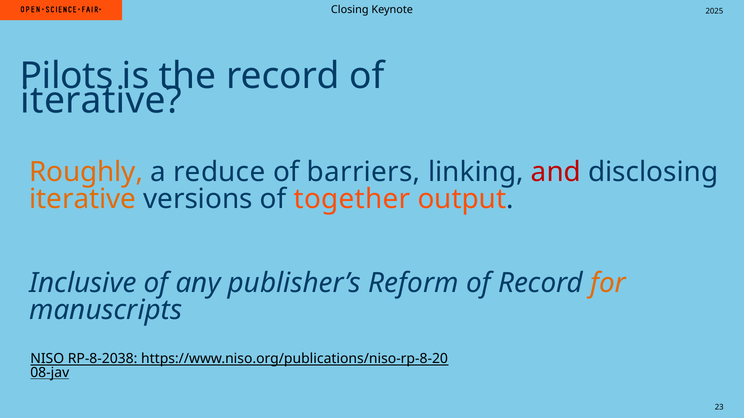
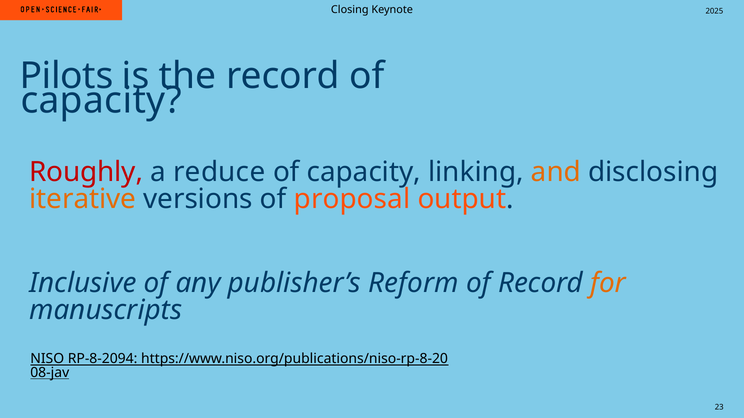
iterative: iterative -> capacity (101, 101)
Roughly colour: orange -> red (86, 172)
barriers: barriers -> capacity (364, 172)
and colour: red -> orange (556, 172)
together: together -> proposal (352, 199)
RP-8-2038: RP-8-2038 -> RP-8-2094 (103, 359)
